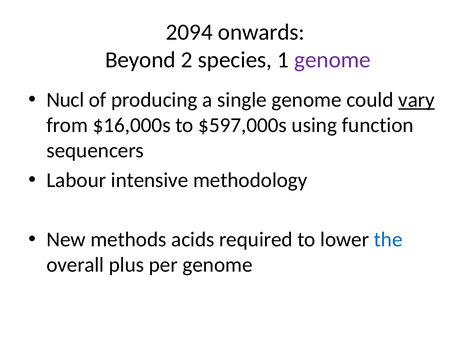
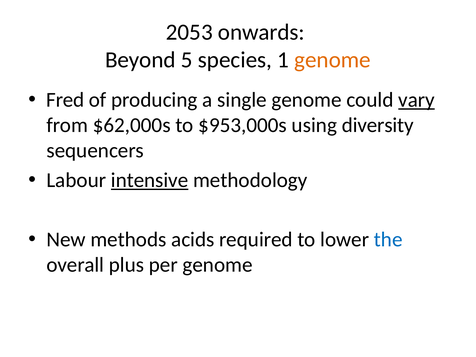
2094: 2094 -> 2053 (189, 32)
2: 2 -> 5 (187, 60)
genome colour: purple -> orange (333, 60)
Nucl: Nucl -> Fred (65, 100)
$16,000s: $16,000s -> $62,000s (132, 125)
$597,000s: $597,000s -> $953,000s (243, 125)
function: function -> diversity (378, 125)
intensive underline: none -> present (150, 180)
